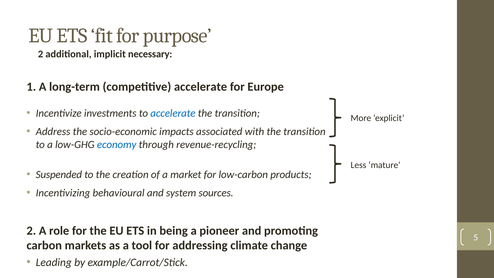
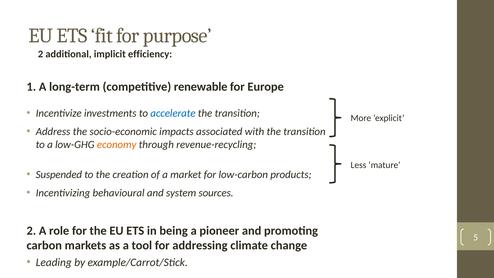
necessary: necessary -> efficiency (150, 54)
competitive accelerate: accelerate -> renewable (201, 87)
economy colour: blue -> orange (117, 145)
